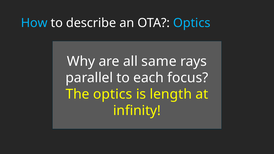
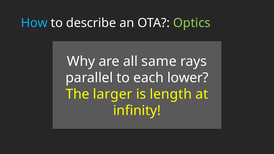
Optics colour: light blue -> light green (192, 23)
focus: focus -> lower (188, 78)
The optics: optics -> larger (113, 94)
